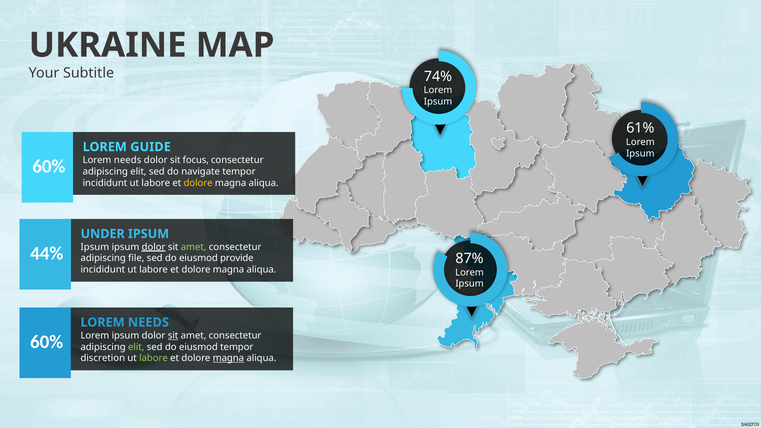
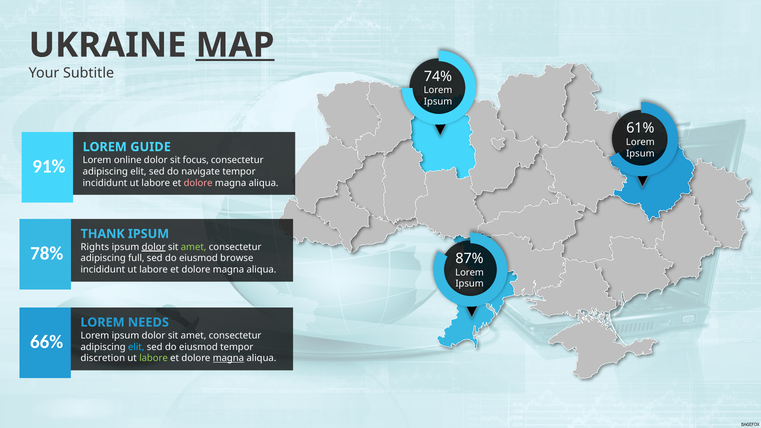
MAP underline: none -> present (235, 45)
needs: needs -> online (128, 160)
60%: 60% -> 91% (49, 167)
dolore colour: yellow -> pink (198, 183)
UNDER: UNDER -> THANK (103, 234)
Ipsum: Ipsum -> Rights (95, 247)
44%: 44% -> 78% (47, 254)
file: file -> full (136, 258)
provide: provide -> browse (237, 258)
sit underline: present -> none (173, 336)
60%: 60% -> 66% (47, 342)
elit colour: light green -> light blue (136, 347)
